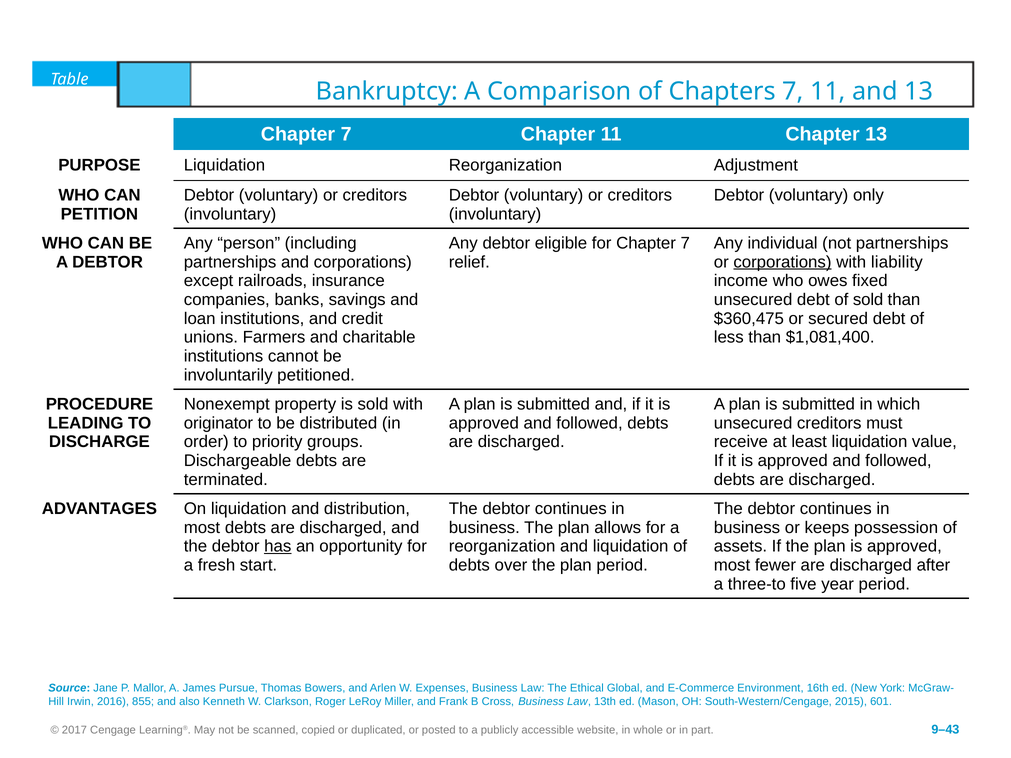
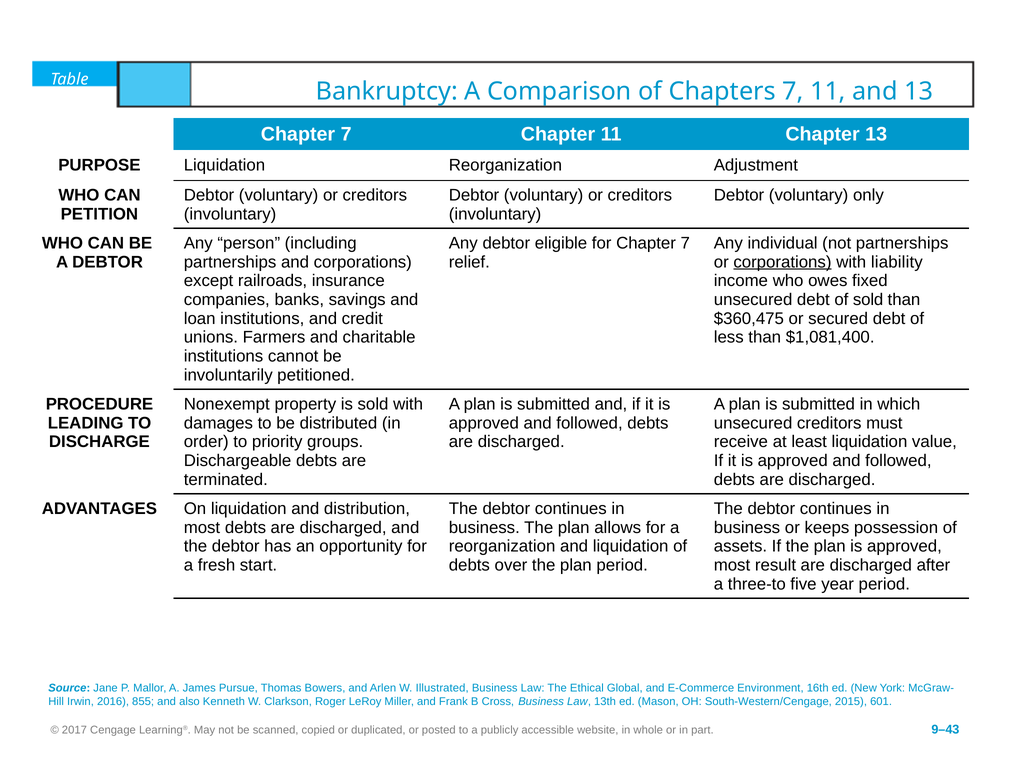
originator: originator -> damages (218, 423)
has underline: present -> none (278, 547)
fewer: fewer -> result (775, 565)
Expenses: Expenses -> Illustrated (442, 688)
